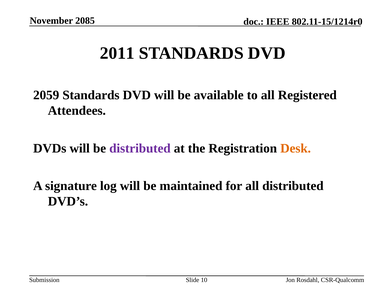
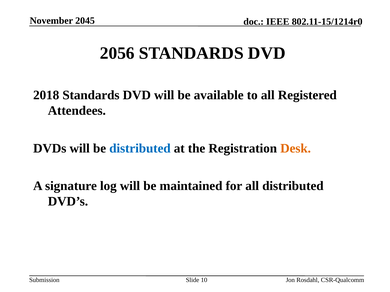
2085: 2085 -> 2045 (85, 21)
2011: 2011 -> 2056 (117, 53)
2059: 2059 -> 2018 (46, 95)
distributed colour: purple -> blue (140, 148)
